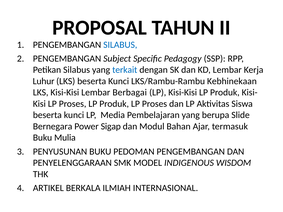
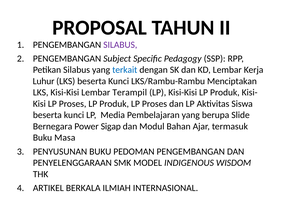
SILABUS colour: blue -> purple (120, 45)
Kebhinekaan: Kebhinekaan -> Menciptakan (232, 81)
Berbagai: Berbagai -> Terampil (130, 93)
Mulia: Mulia -> Masa (65, 138)
